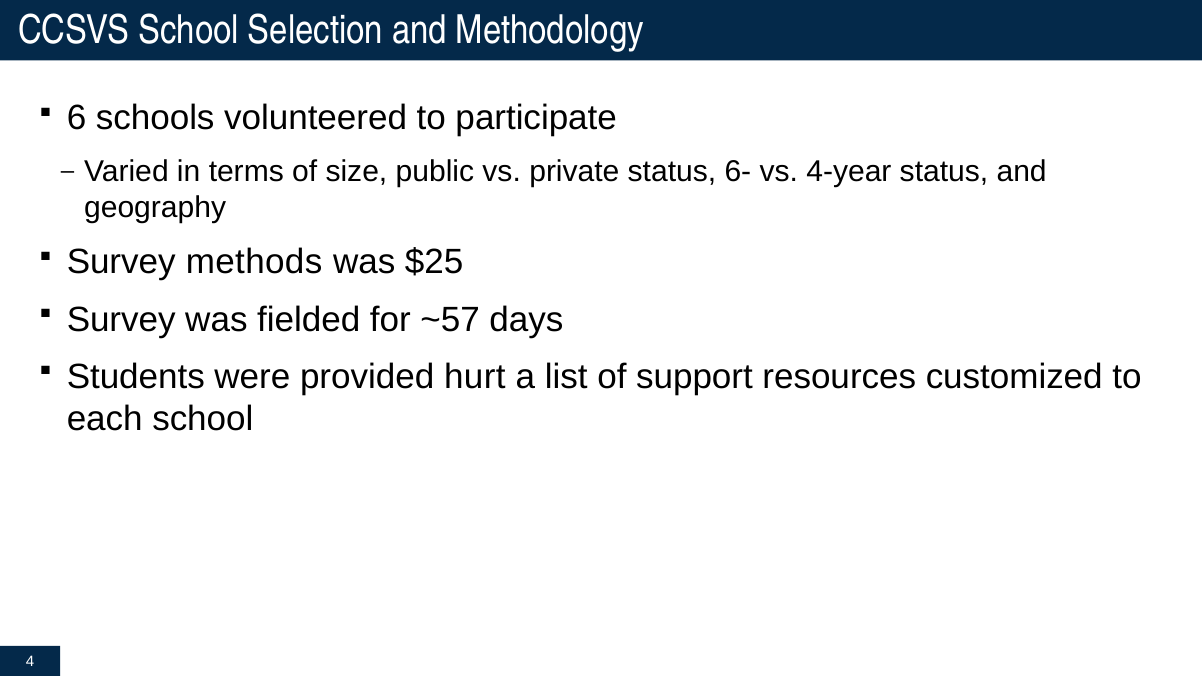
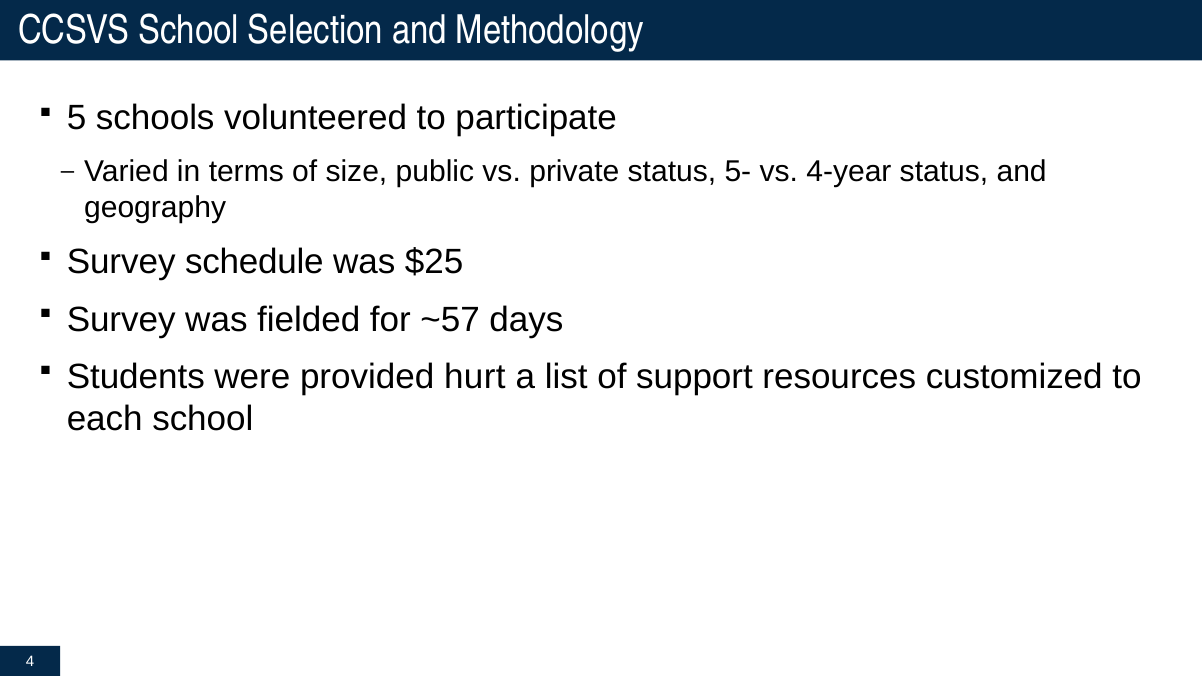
6: 6 -> 5 (77, 118)
6-: 6- -> 5- (738, 172)
methods: methods -> schedule (254, 262)
